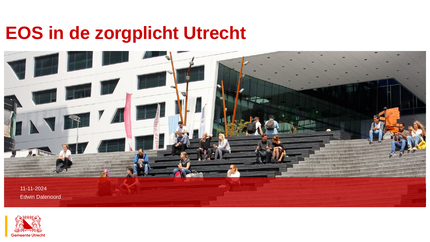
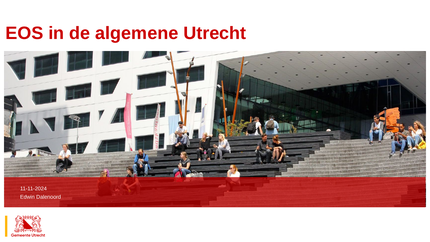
zorgplicht: zorgplicht -> algemene (137, 33)
